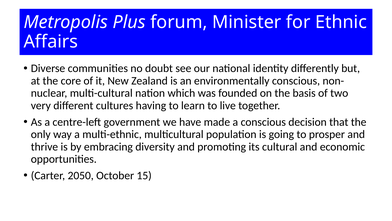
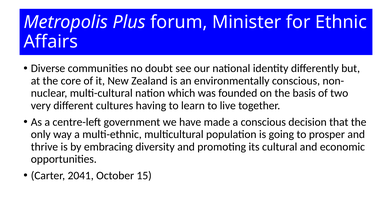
2050: 2050 -> 2041 (81, 175)
